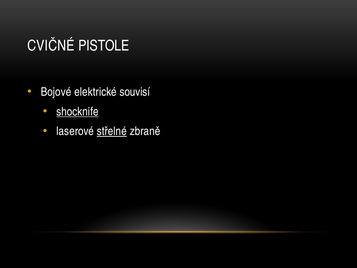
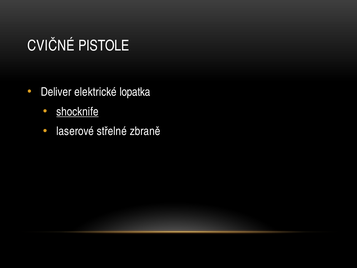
Bojové: Bojové -> Deliver (56, 92)
souvisí: souvisí -> lopatka (135, 92)
střelné underline: present -> none (112, 131)
